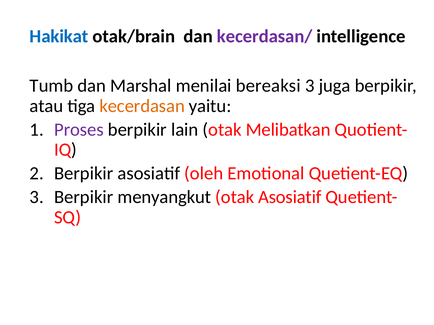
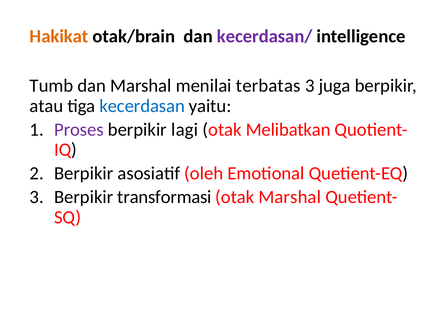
Hakikat colour: blue -> orange (59, 36)
bereaksi: bereaksi -> terbatas (268, 86)
kecerdasan colour: orange -> blue (142, 106)
lain: lain -> lagi (185, 130)
menyangkut: menyangkut -> transformasi (164, 197)
otak Asosiatif: Asosiatif -> Marshal (290, 197)
